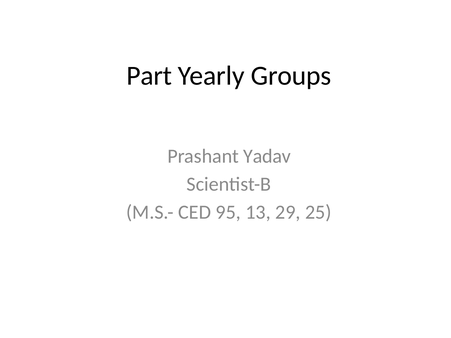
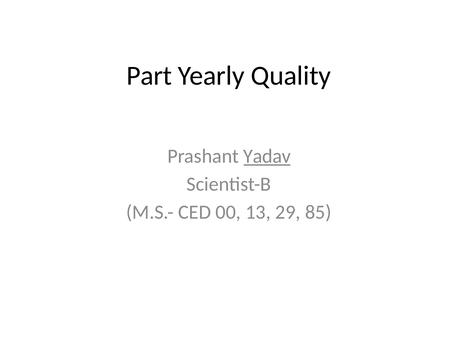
Groups: Groups -> Quality (291, 76)
Yadav underline: none -> present (267, 156)
95: 95 -> 00 (228, 213)
25: 25 -> 85 (318, 213)
